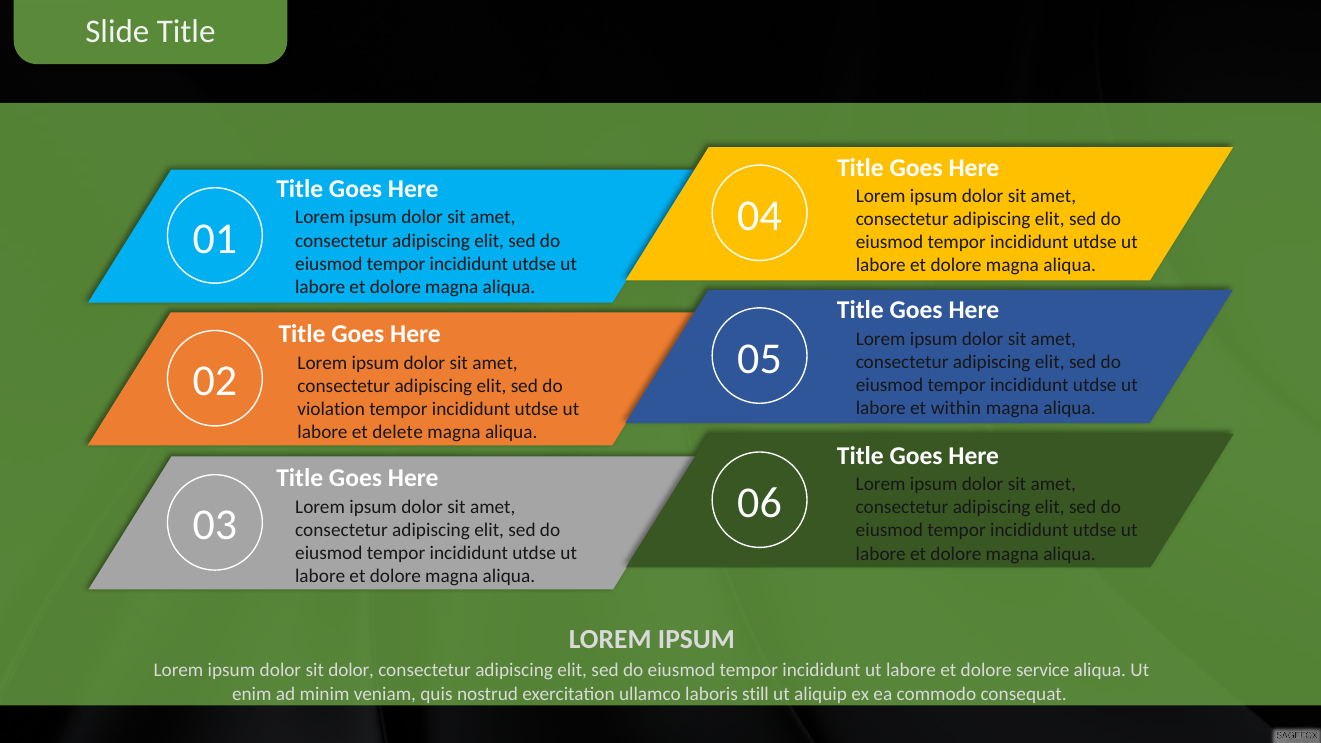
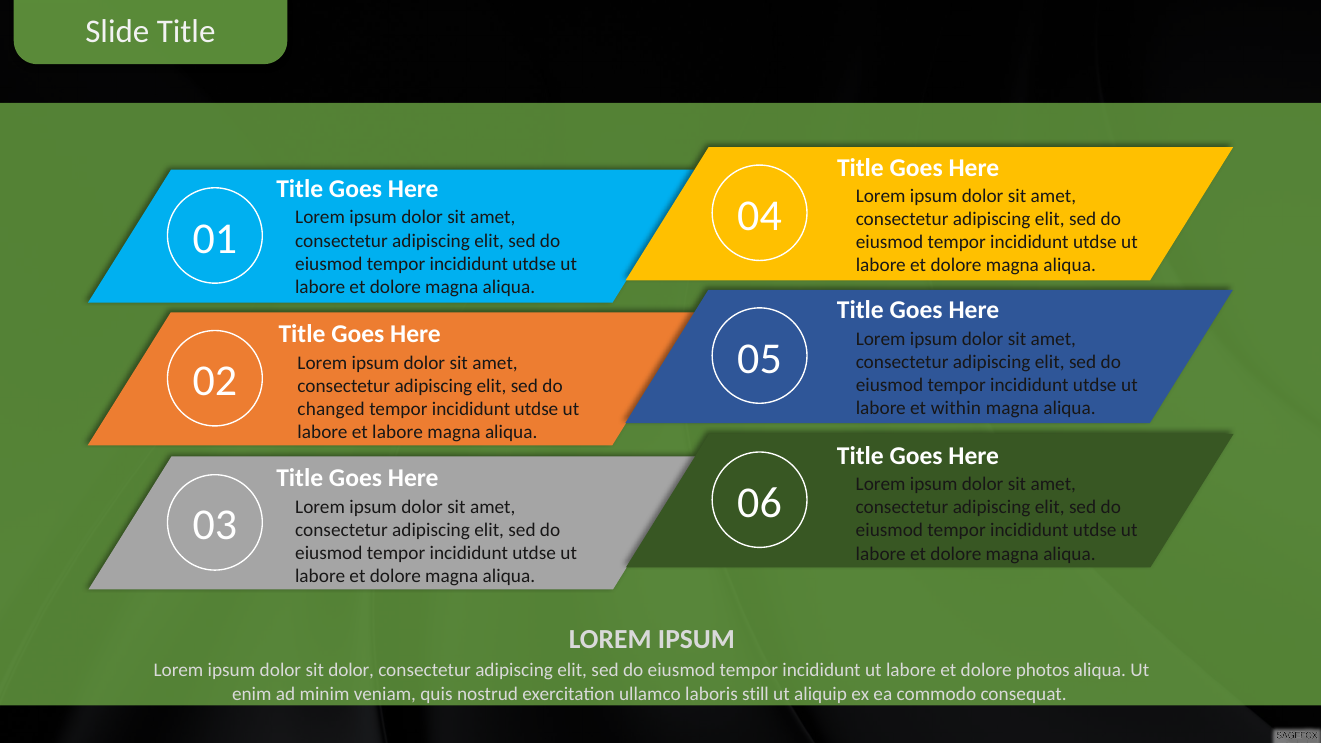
violation: violation -> changed (331, 409)
et delete: delete -> labore (398, 432)
service: service -> photos (1043, 671)
